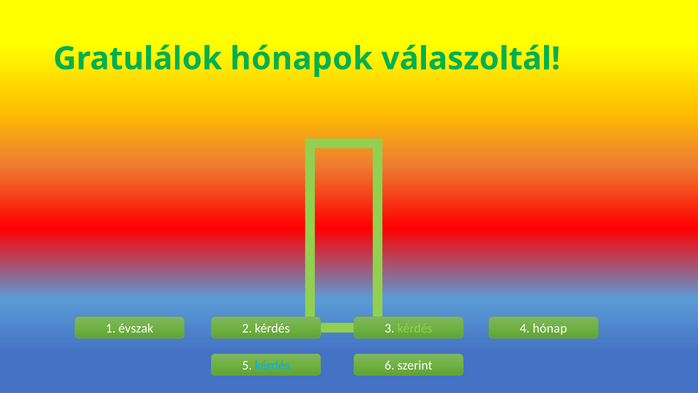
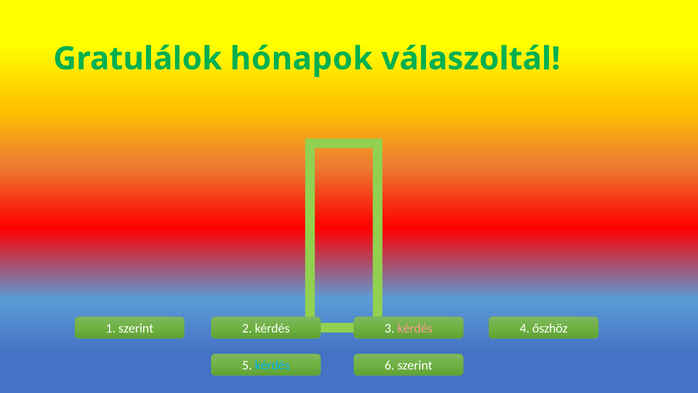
1 évszak: évszak -> szerint (136, 328)
kérdés colour: light green -> pink (415, 328)
hónap: hónap -> őszhöz (550, 328)
